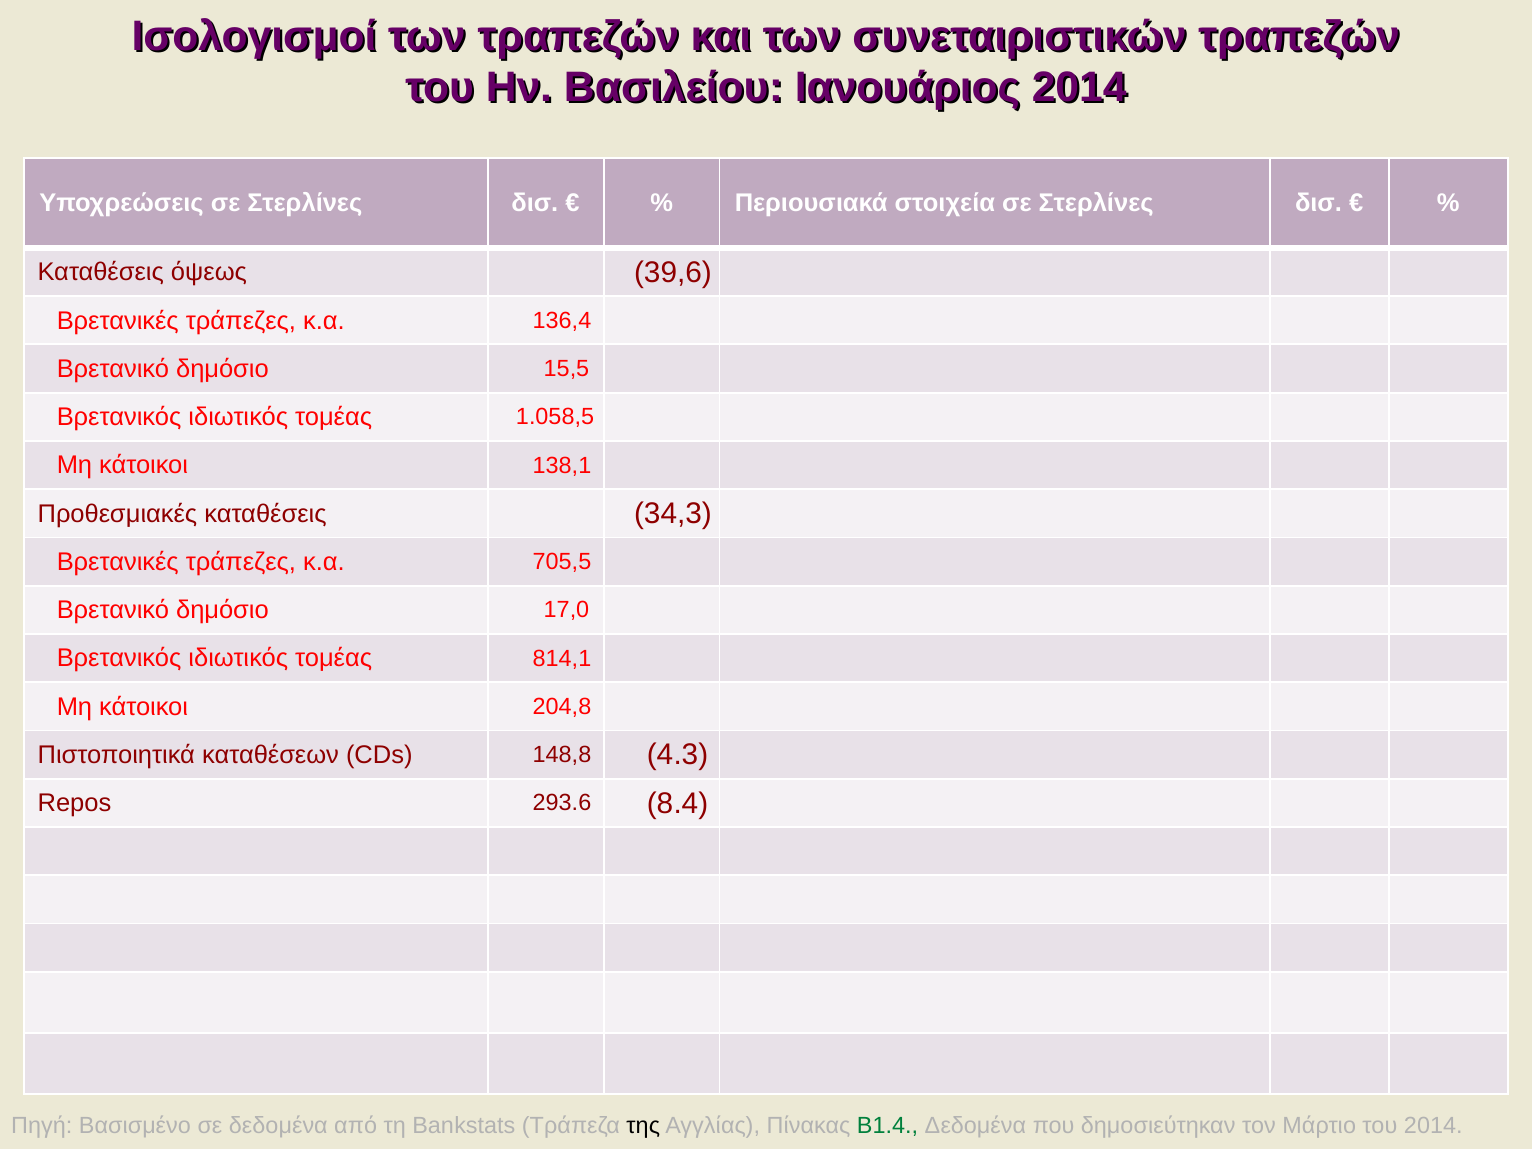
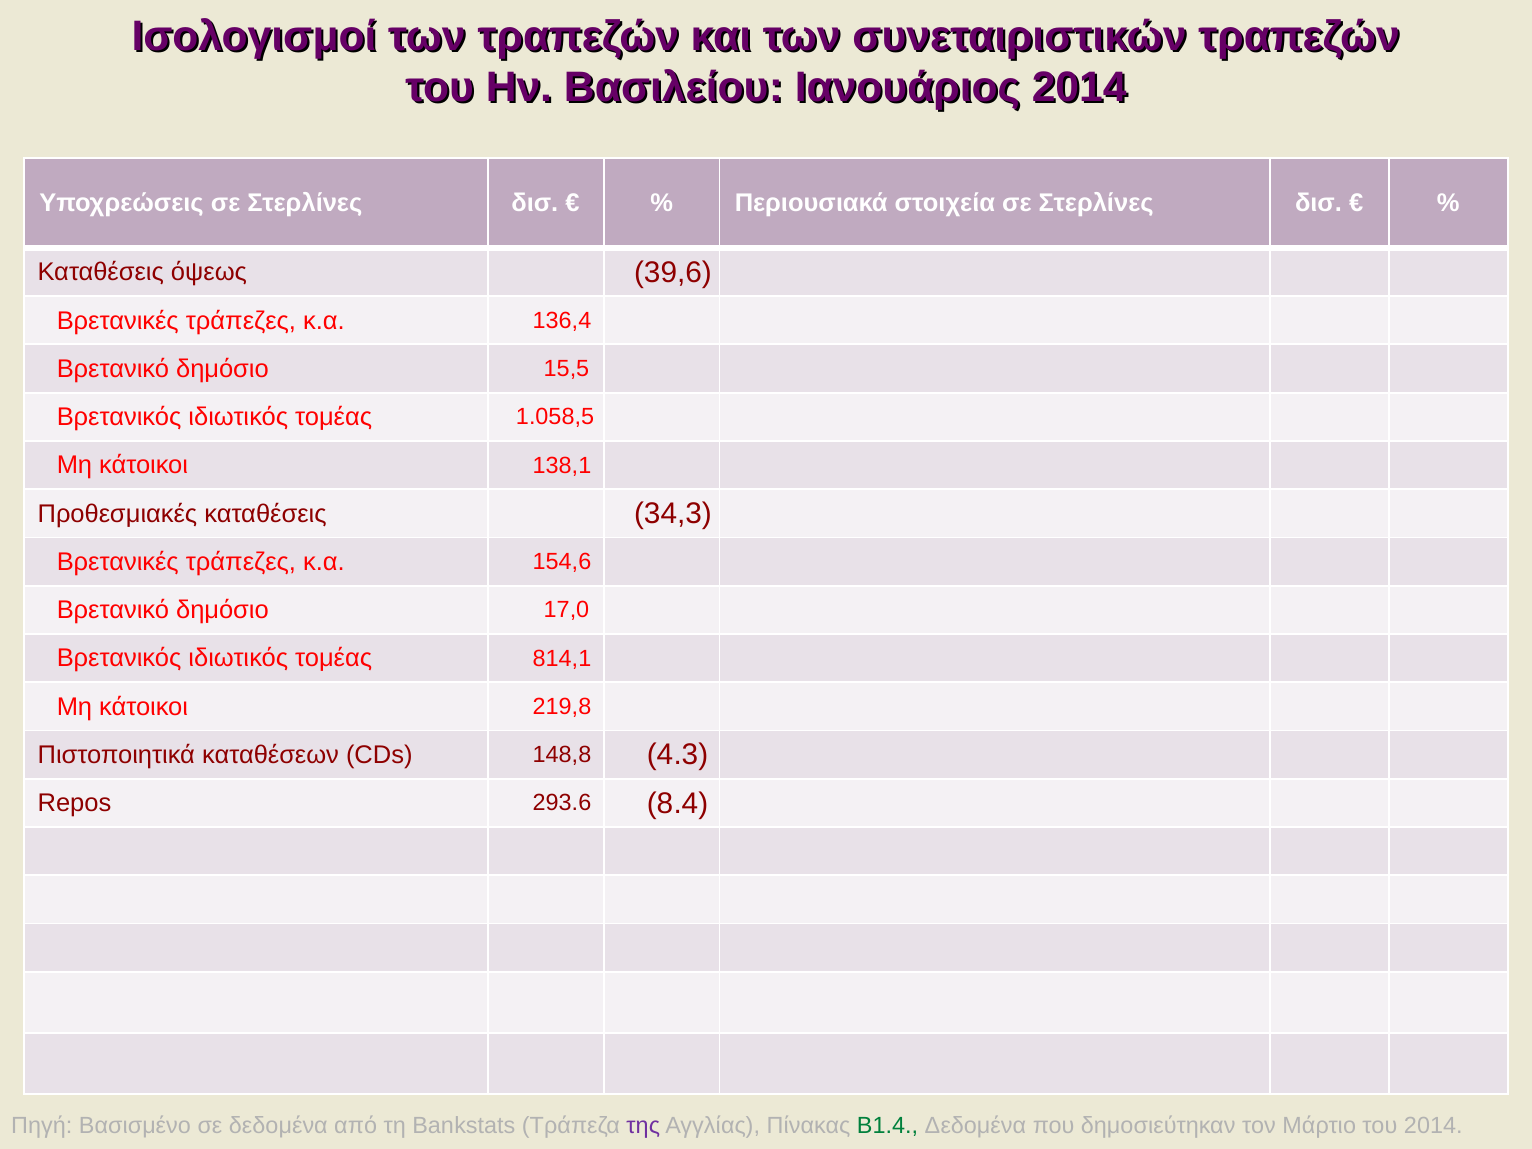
705,5: 705,5 -> 154,6 (562, 562)
204,8: 204,8 -> 219,8 (562, 707)
της colour: black -> purple (643, 1126)
